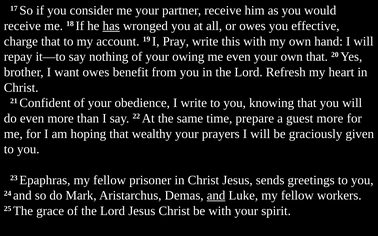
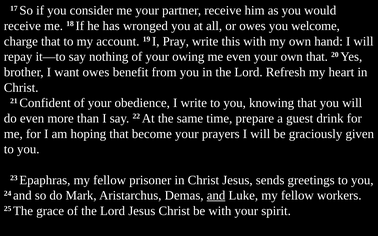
has underline: present -> none (111, 26)
effective: effective -> welcome (315, 26)
guest more: more -> drink (330, 118)
wealthy: wealthy -> become (152, 134)
